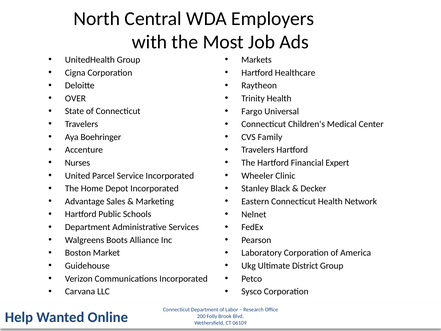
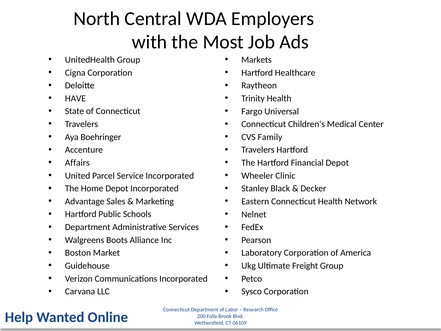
OVER: OVER -> HAVE (75, 98)
Nurses: Nurses -> Affairs (77, 163)
Financial Expert: Expert -> Depot (337, 163)
District: District -> Freight (305, 266)
